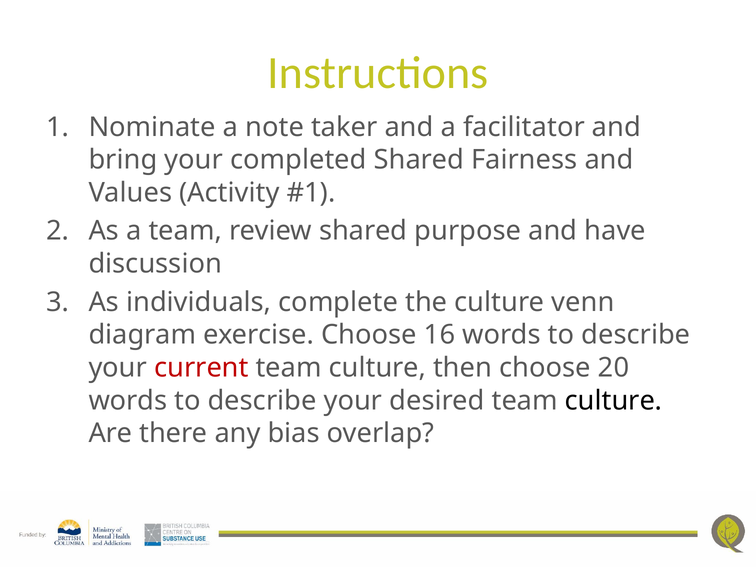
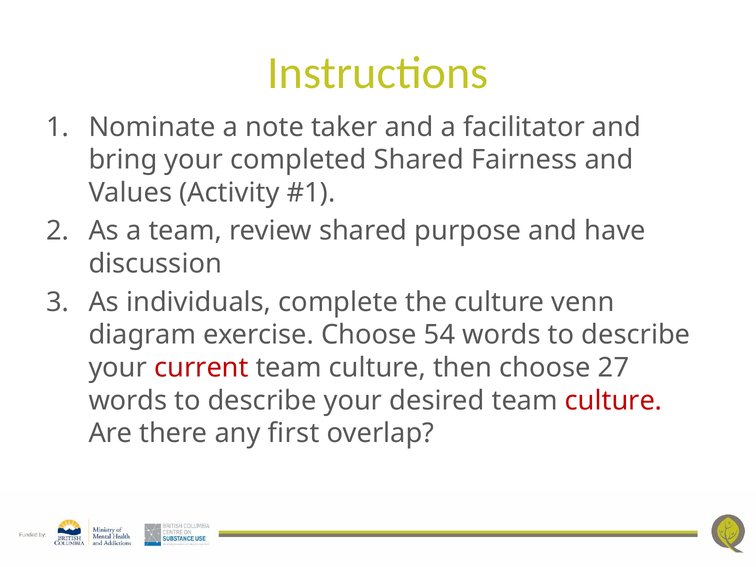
16: 16 -> 54 (440, 335)
20: 20 -> 27 (614, 368)
culture colour: black -> red (614, 401)
bias: bias -> first (294, 433)
